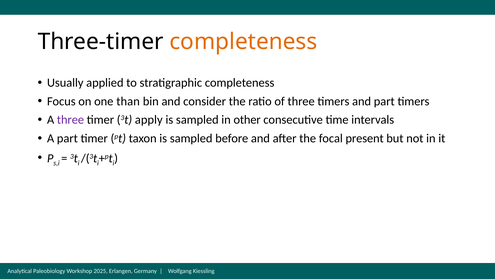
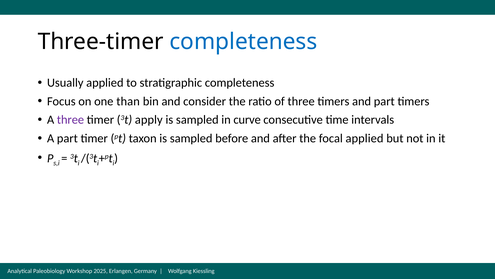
completeness colour: orange -> blue (243, 42)
other: other -> curve (247, 120)
focal present: present -> applied (365, 138)
